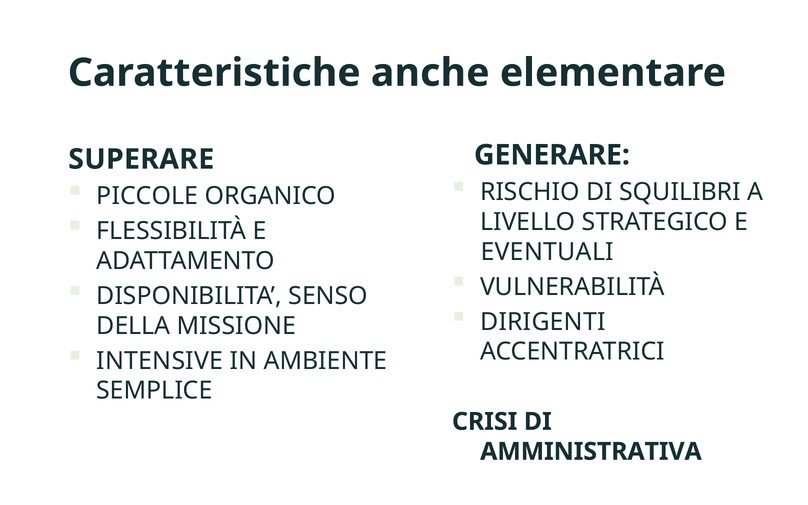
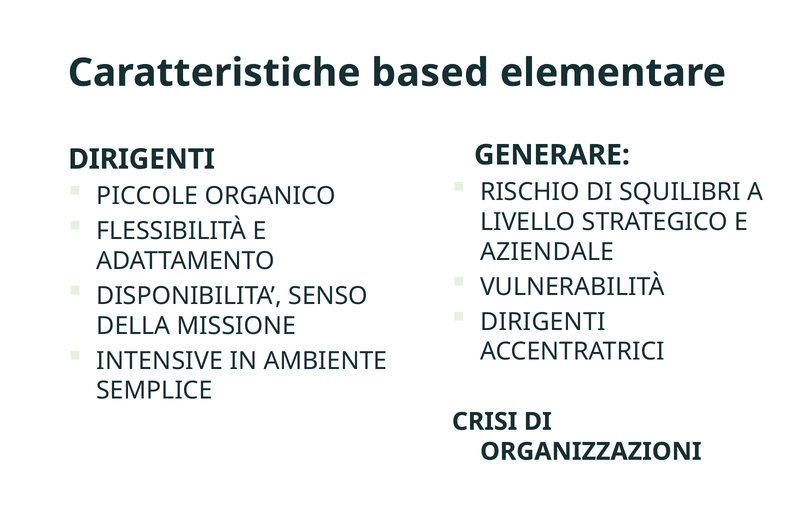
anche: anche -> based (430, 73)
SUPERARE: SUPERARE -> DIRIGENTI (142, 159)
EVENTUALI: EVENTUALI -> AZIENDALE (547, 252)
AMMINISTRATIVA: AMMINISTRATIVA -> ORGANIZZAZIONI (591, 452)
